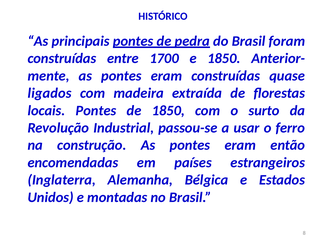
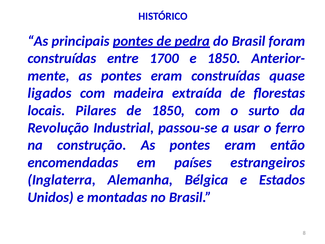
locais Pontes: Pontes -> Pilares (96, 110)
